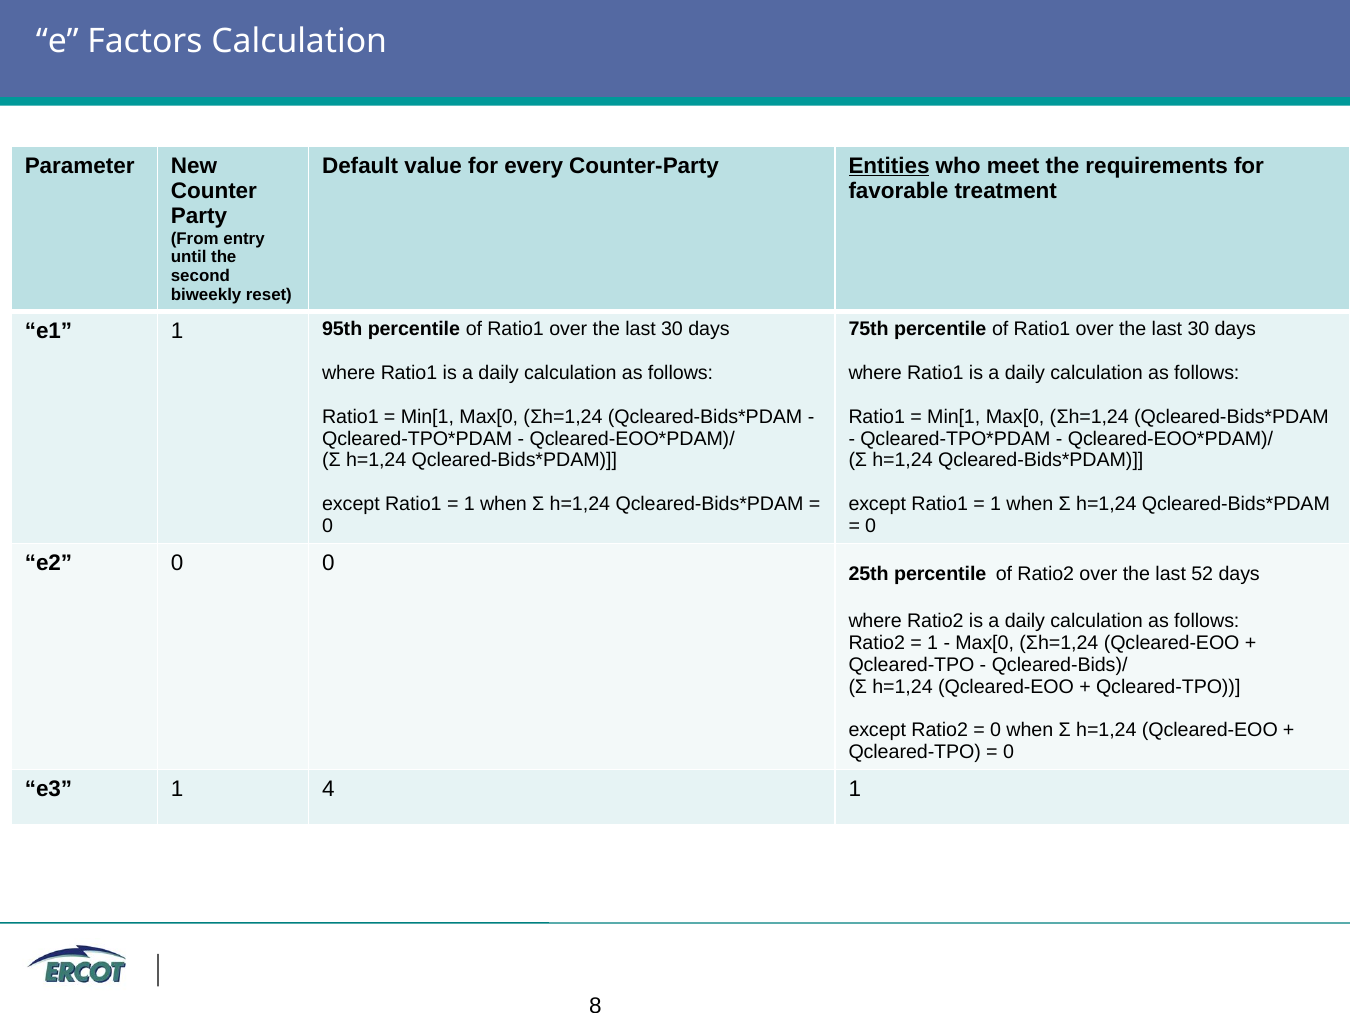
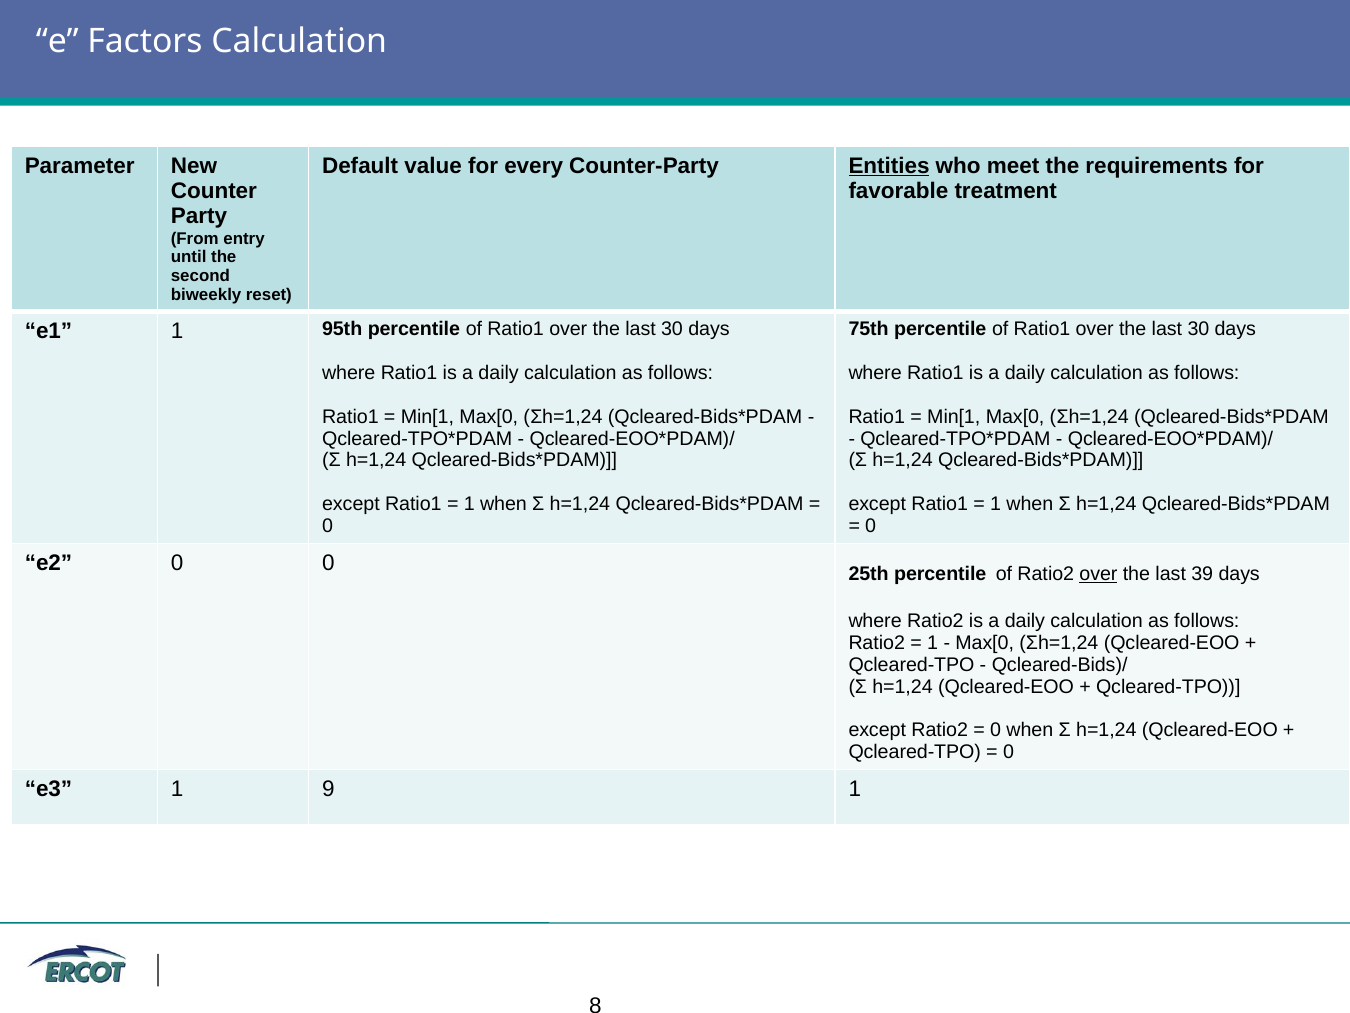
over underline: none -> present (1099, 574)
52: 52 -> 39 (1202, 574)
4: 4 -> 9 (328, 789)
